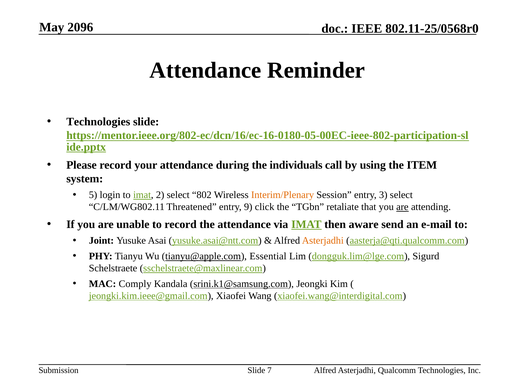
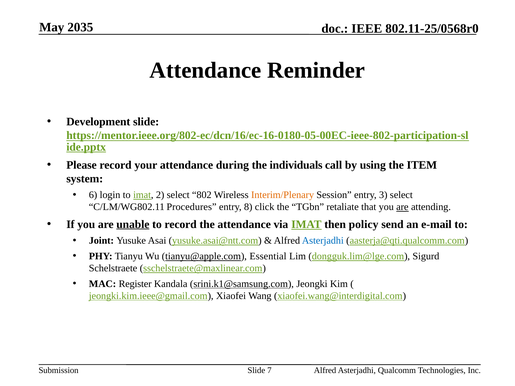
2096: 2096 -> 2035 (80, 27)
Technologies: Technologies -> Development (98, 122)
5: 5 -> 6 (93, 195)
Threatened: Threatened -> Procedures (191, 207)
9: 9 -> 8 (248, 207)
unable underline: none -> present (133, 224)
aware: aware -> policy (364, 224)
Asterjadhi colour: orange -> blue (323, 241)
Comply: Comply -> Register (135, 284)
